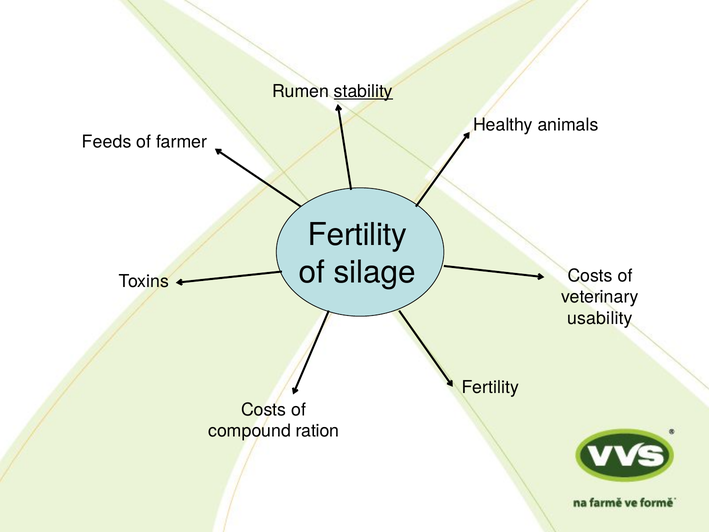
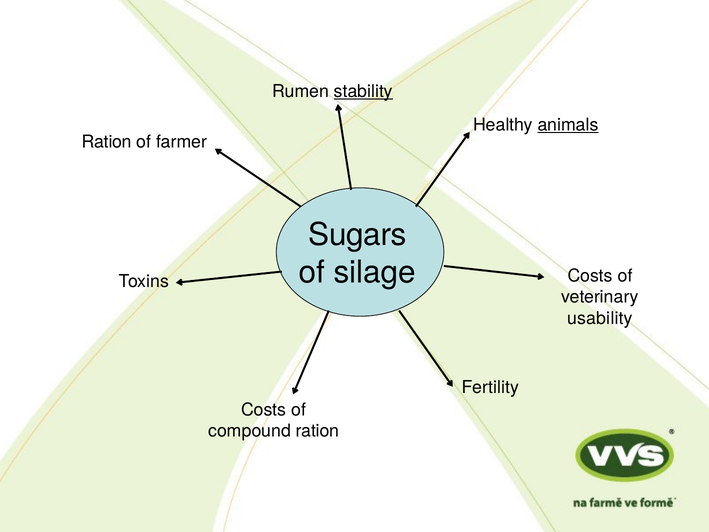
animals underline: none -> present (568, 125)
Feeds: Feeds -> Ration (107, 142)
Fertility: Fertility -> Sugars (357, 235)
